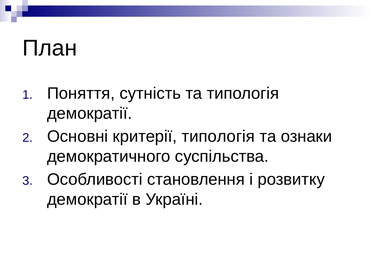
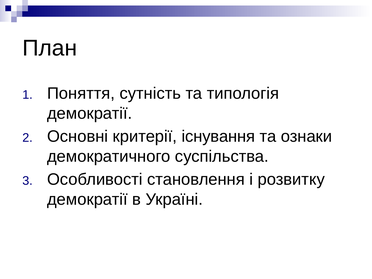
критерії типологія: типологія -> існування (218, 137)
